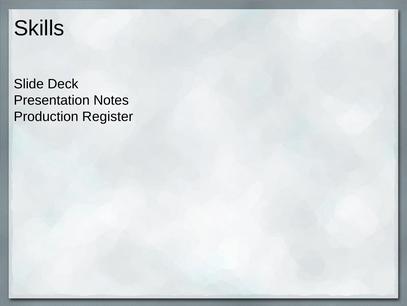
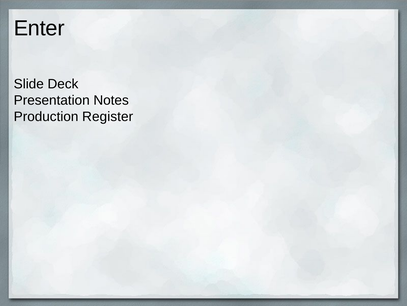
Skills: Skills -> Enter (39, 28)
